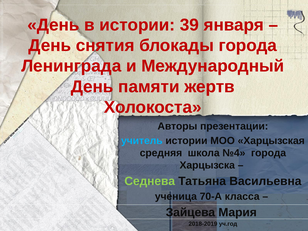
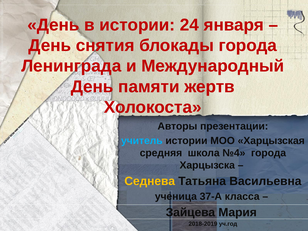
39: 39 -> 24 (189, 25)
Седнева colour: light green -> yellow (150, 181)
70-А: 70-А -> 37-А (211, 196)
